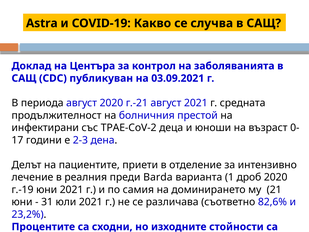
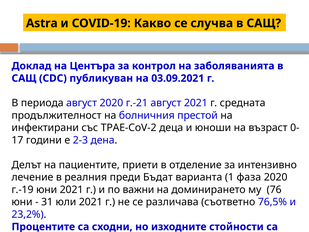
Barda: Barda -> Бъдат (158, 177)
дроб: дроб -> фаза (249, 177)
самия: самия -> важни (138, 189)
21: 21 -> 76 (274, 189)
82,6%: 82,6% -> 76,5% (272, 202)
